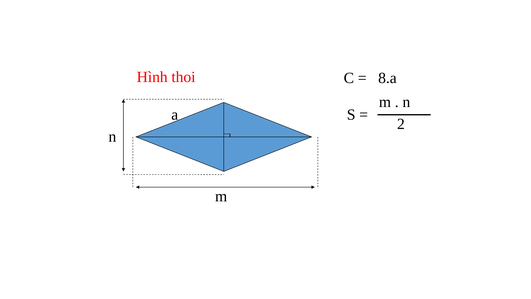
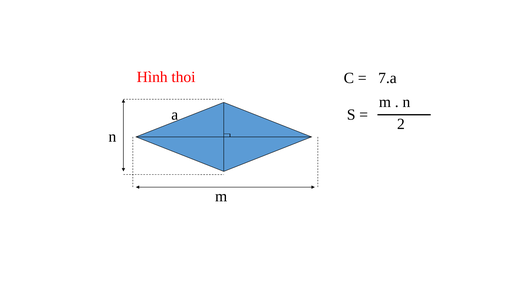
8.a: 8.a -> 7.a (387, 78)
